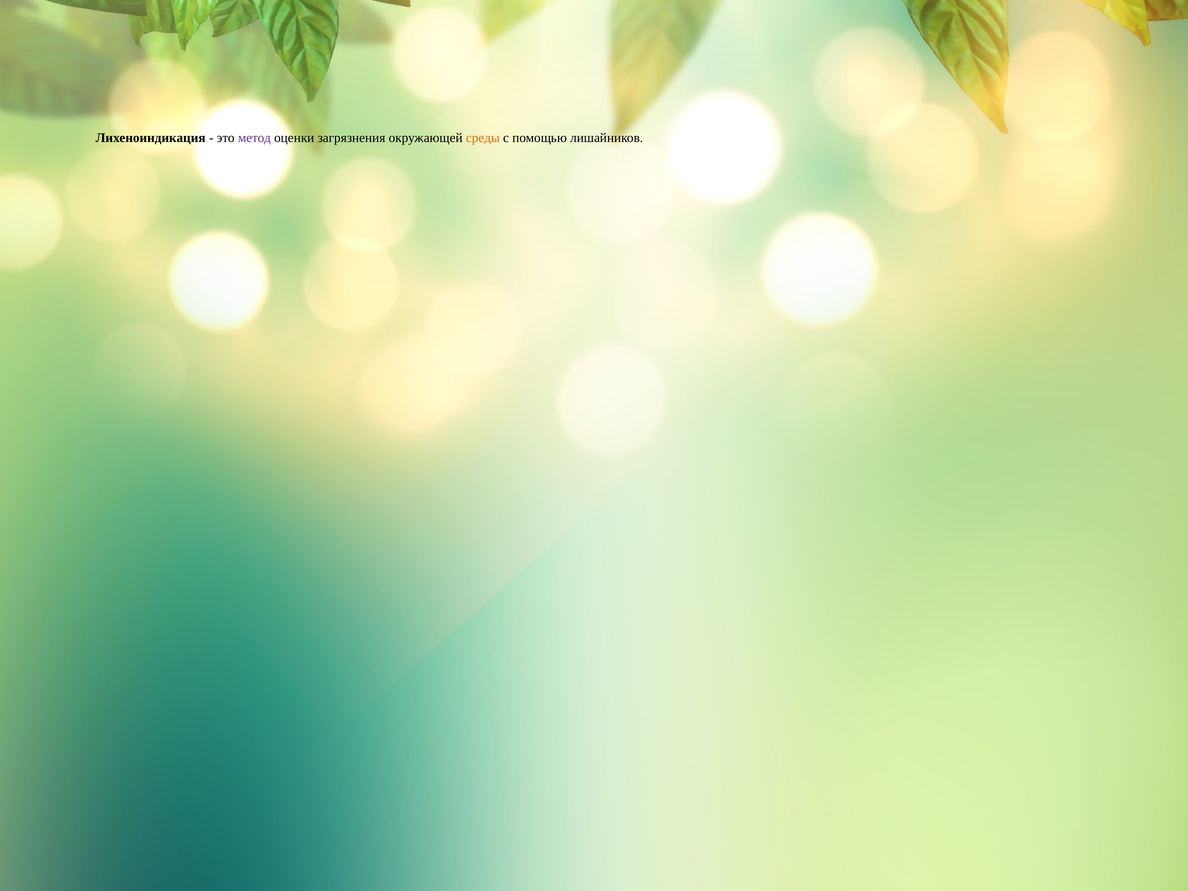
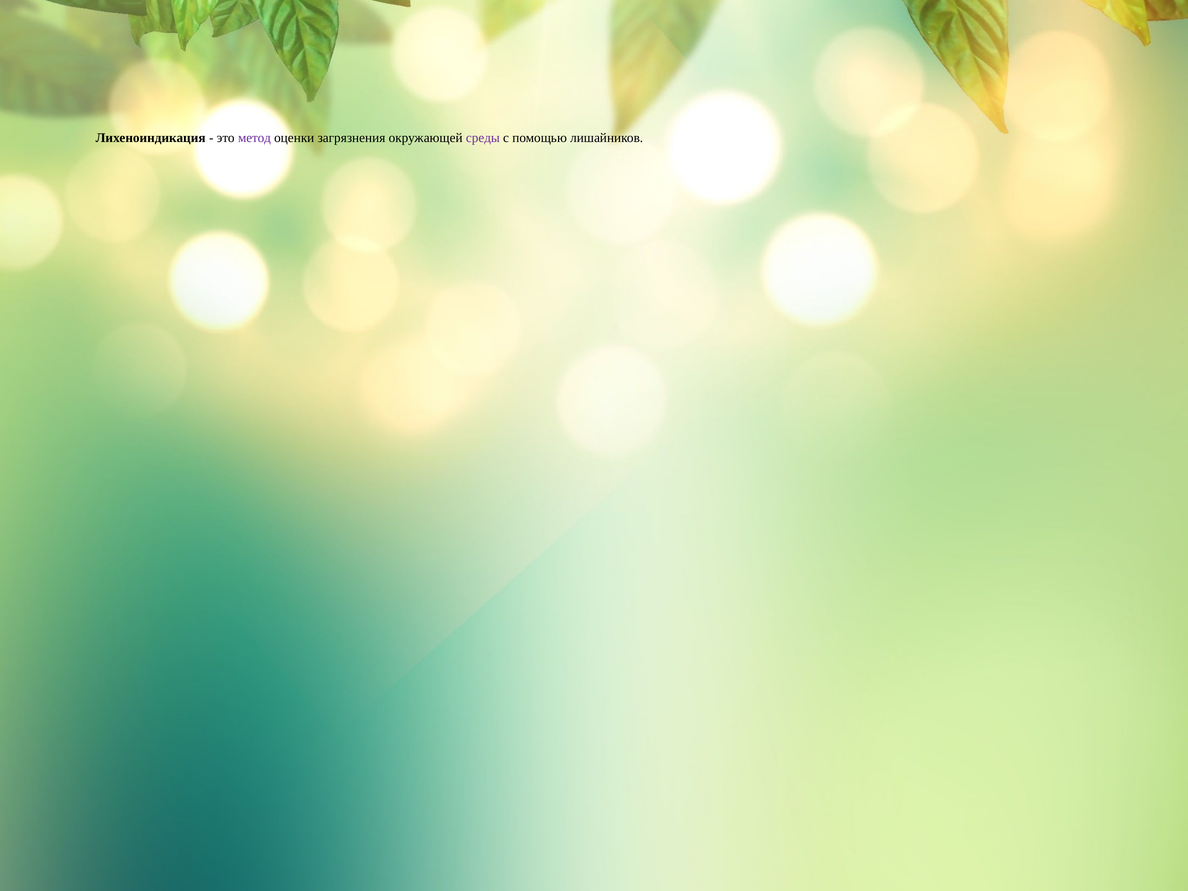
среды colour: orange -> purple (483, 138)
